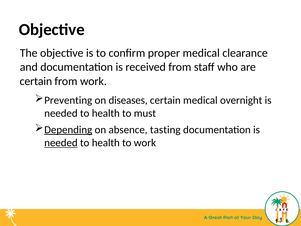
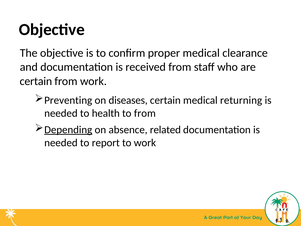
overnight: overnight -> returning (241, 100)
to must: must -> from (145, 113)
tasting: tasting -> related (165, 130)
needed underline: present -> none (61, 143)
health: health -> report (106, 143)
